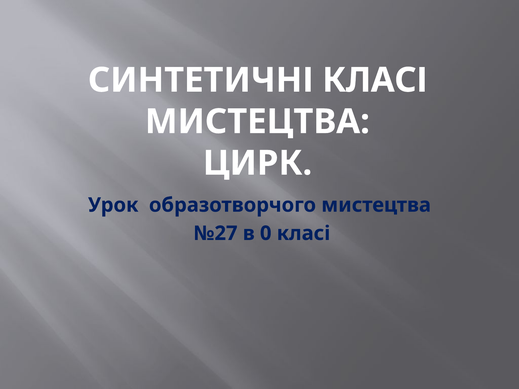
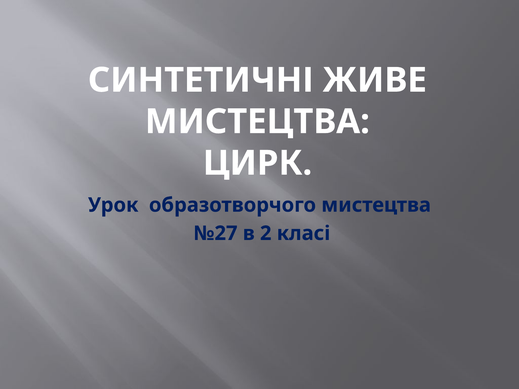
СИНТЕТИЧНІ КЛАСІ: КЛАСІ -> ЖИВЕ (375, 80)
0: 0 -> 2 (266, 233)
